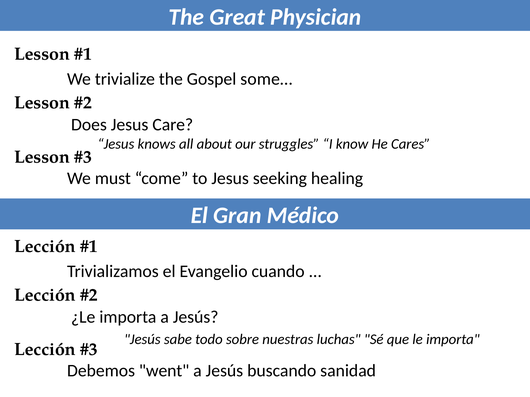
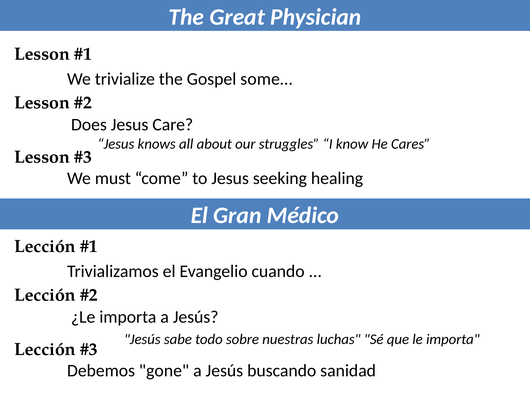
went: went -> gone (164, 371)
